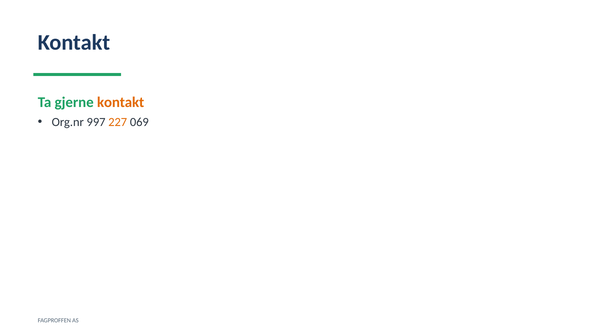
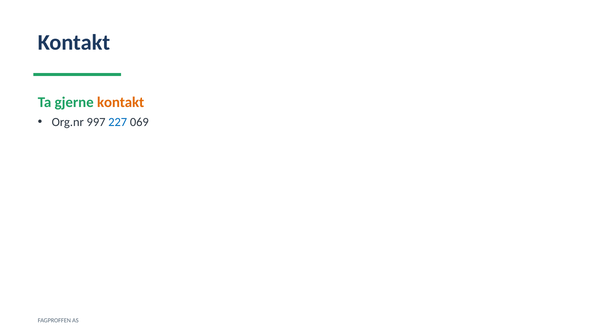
227 colour: orange -> blue (118, 122)
